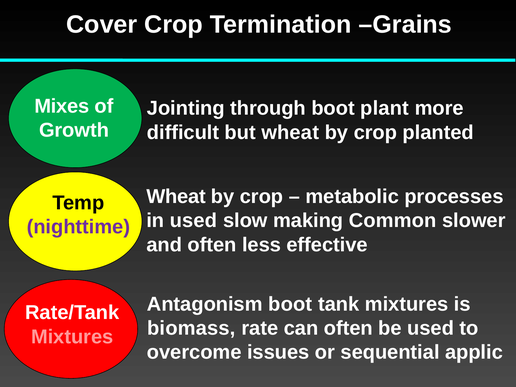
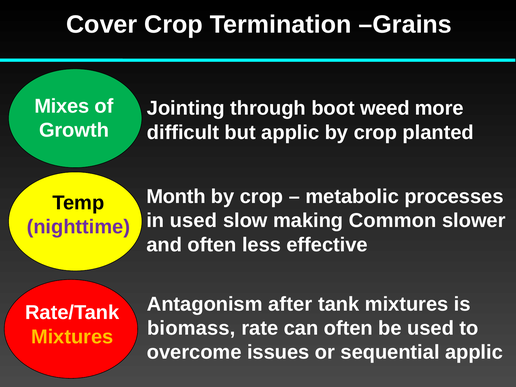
plant: plant -> weed (385, 108)
but wheat: wheat -> applic (290, 132)
Wheat: Wheat -> Month (176, 197)
Antagonism boot: boot -> after (290, 304)
Mixtures colour: pink -> yellow (72, 337)
